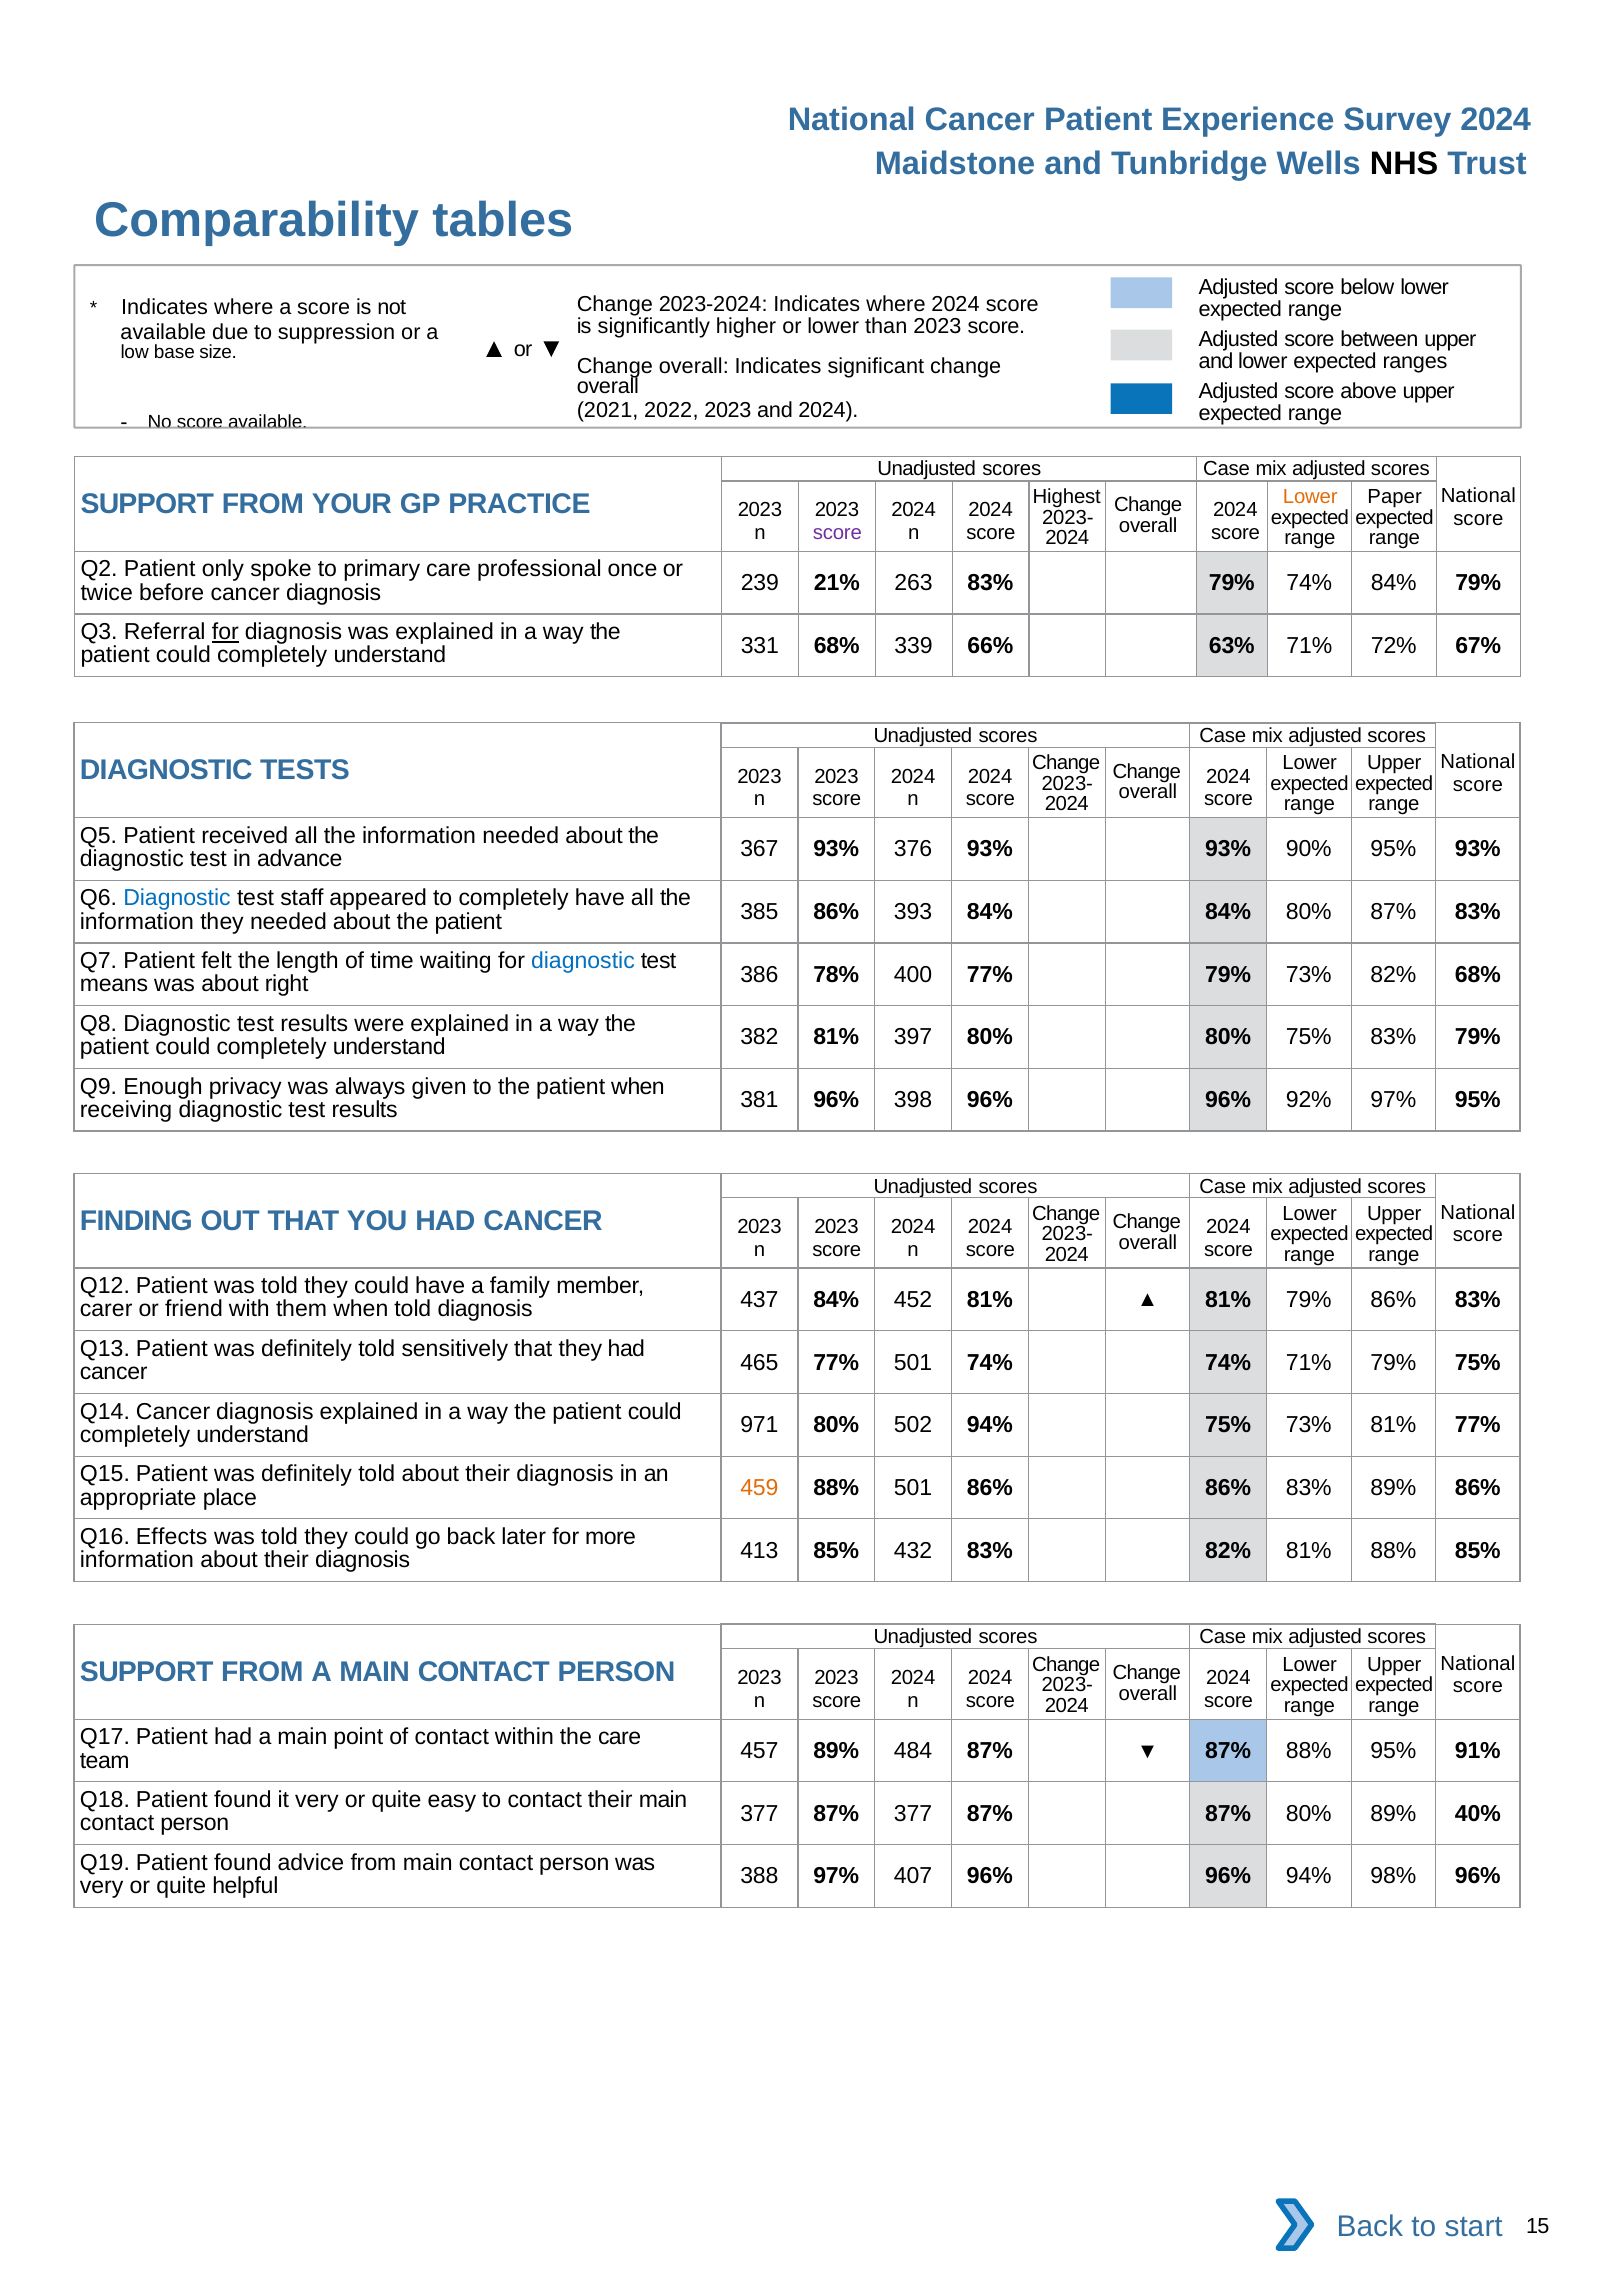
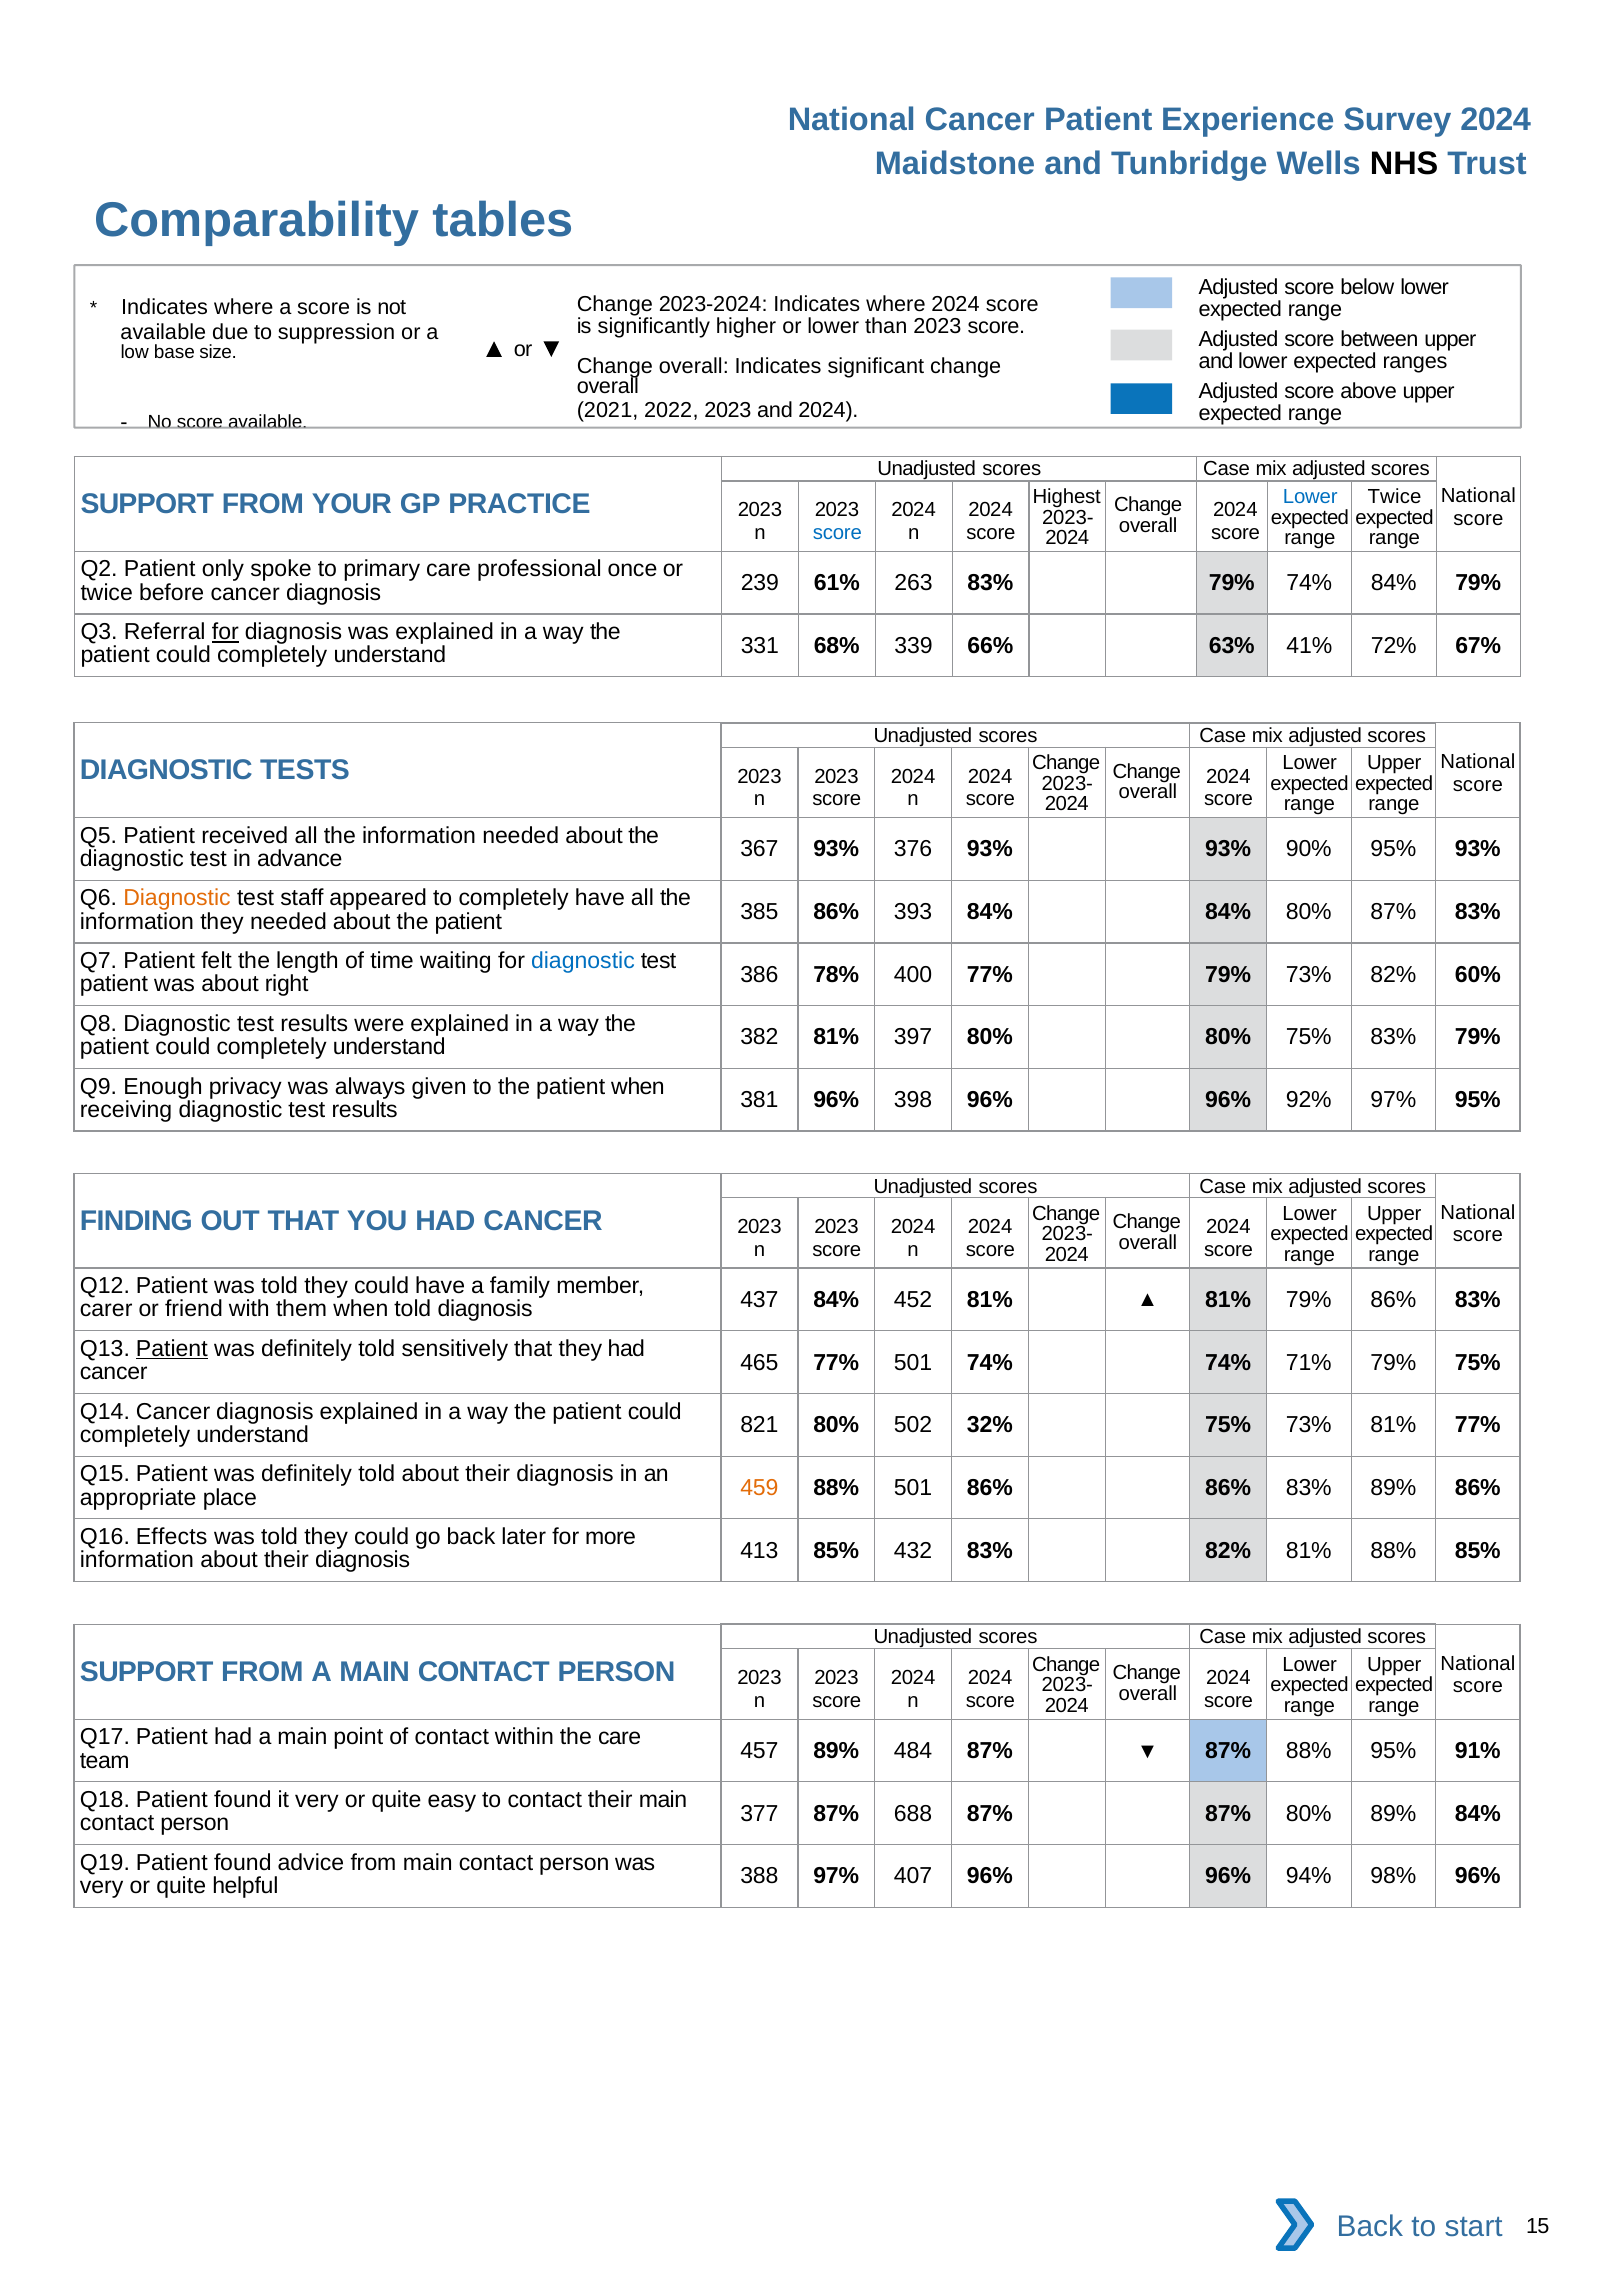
Lower colour: orange -> blue (1310, 497)
Paper: Paper -> Twice (1395, 497)
score colour: purple -> blue (837, 533)
21%: 21% -> 61% (837, 583)
63% 71%: 71% -> 41% (1309, 646)
Diagnostic colour: blue -> orange (177, 898)
means: means -> patient (114, 984)
82% 68%: 68% -> 60% (1478, 974)
Patient underline: none -> present (172, 1349)
971: 971 -> 821 (759, 1425)
502 94%: 94% -> 32% (990, 1425)
87% 377: 377 -> 688 (913, 1813)
89% 40%: 40% -> 84% (1478, 1813)
